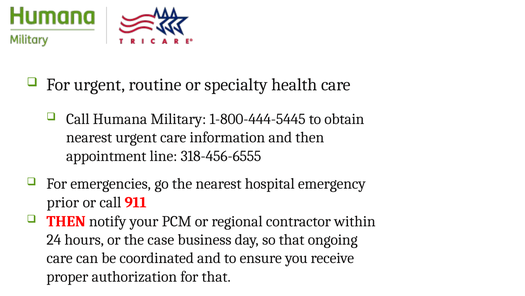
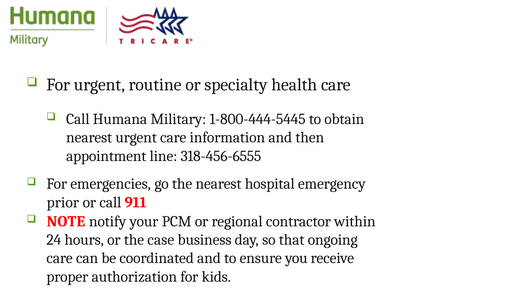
THEN: THEN -> NOTE (66, 221)
for that: that -> kids (216, 276)
